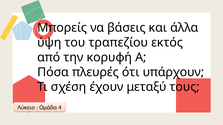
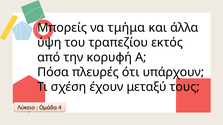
βάσεις: βάσεις -> τμήμα (126, 28)
